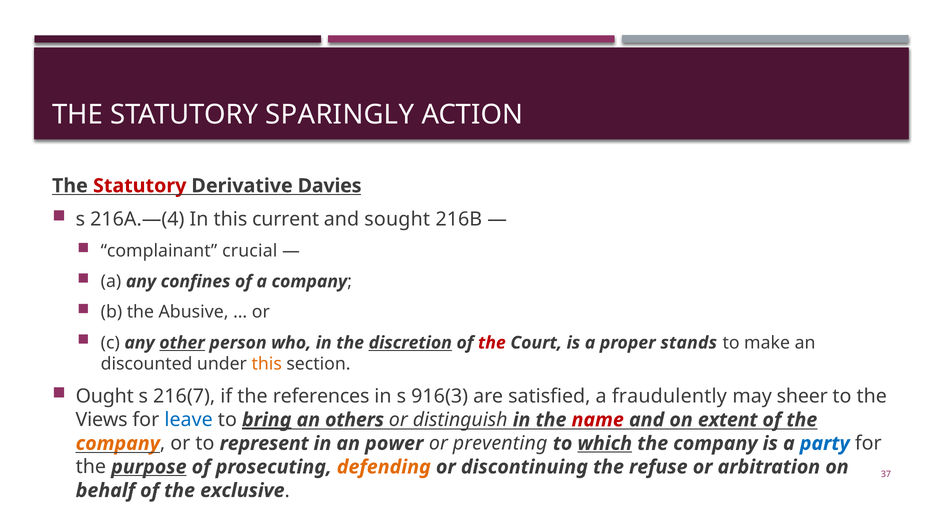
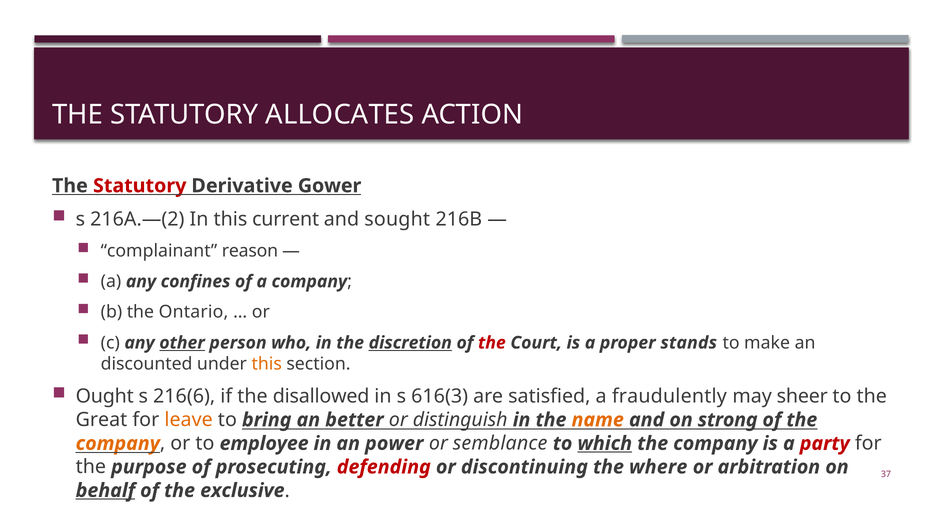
SPARINGLY: SPARINGLY -> ALLOCATES (340, 115)
Davies: Davies -> Gower (330, 186)
216A.—(4: 216A.—(4 -> 216A.—(2 (137, 219)
crucial: crucial -> reason (250, 251)
Abusive: Abusive -> Ontario (193, 312)
216(7: 216(7 -> 216(6 (184, 397)
references: references -> disallowed (321, 397)
916(3: 916(3 -> 616(3 (440, 397)
Views: Views -> Great (102, 420)
leave colour: blue -> orange (189, 420)
bring underline: present -> none (267, 420)
others: others -> better (354, 420)
name colour: red -> orange (598, 420)
extent: extent -> strong (728, 420)
represent: represent -> employee (264, 444)
preventing: preventing -> semblance (500, 444)
party colour: blue -> red (825, 444)
purpose underline: present -> none (149, 467)
defending colour: orange -> red (384, 467)
refuse: refuse -> where (658, 467)
behalf underline: none -> present (105, 491)
